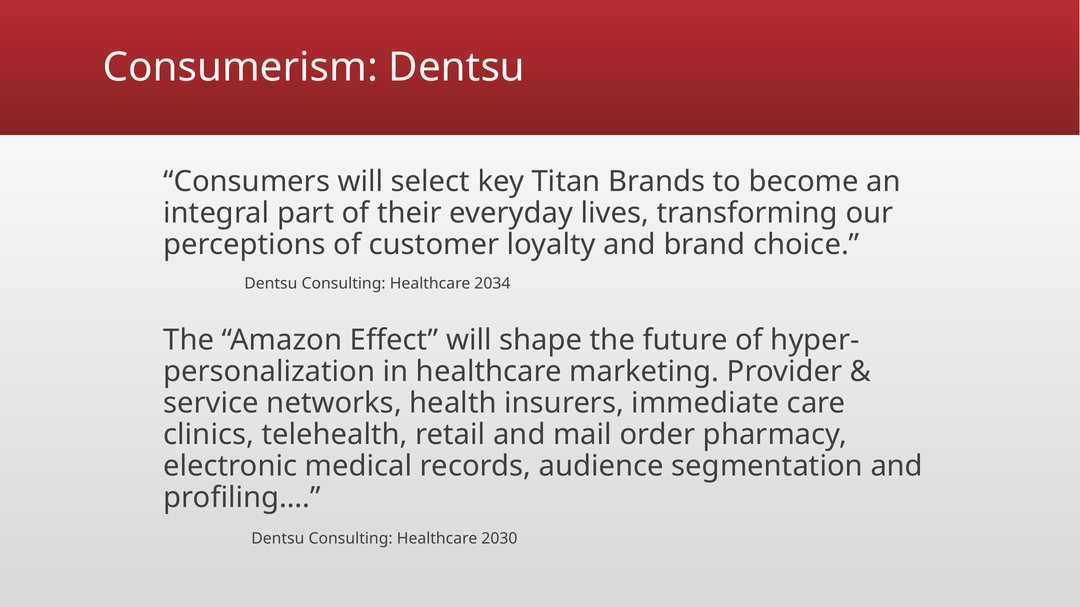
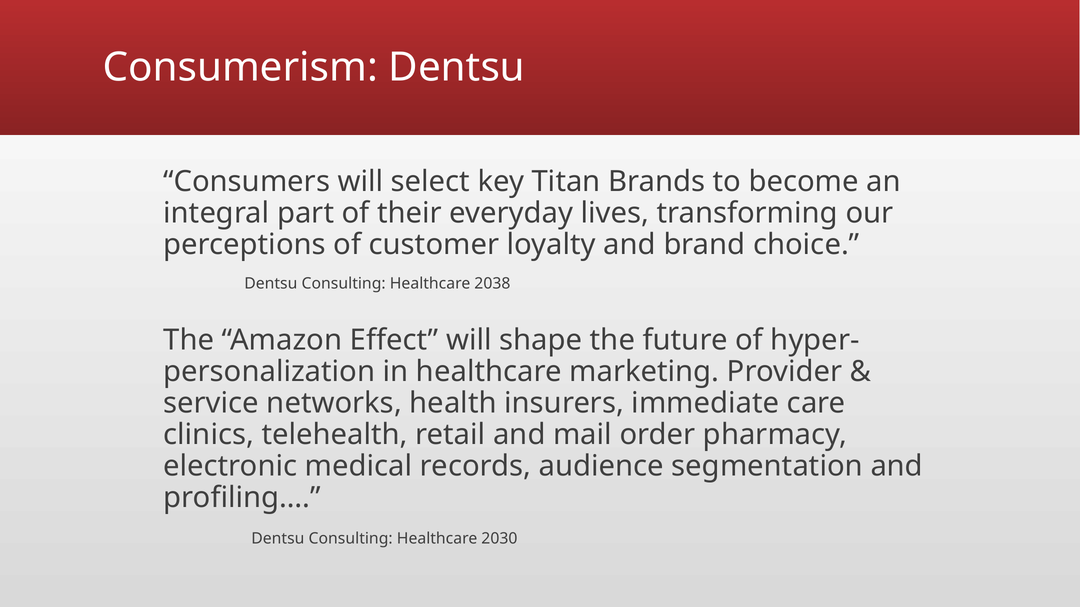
2034: 2034 -> 2038 (492, 284)
